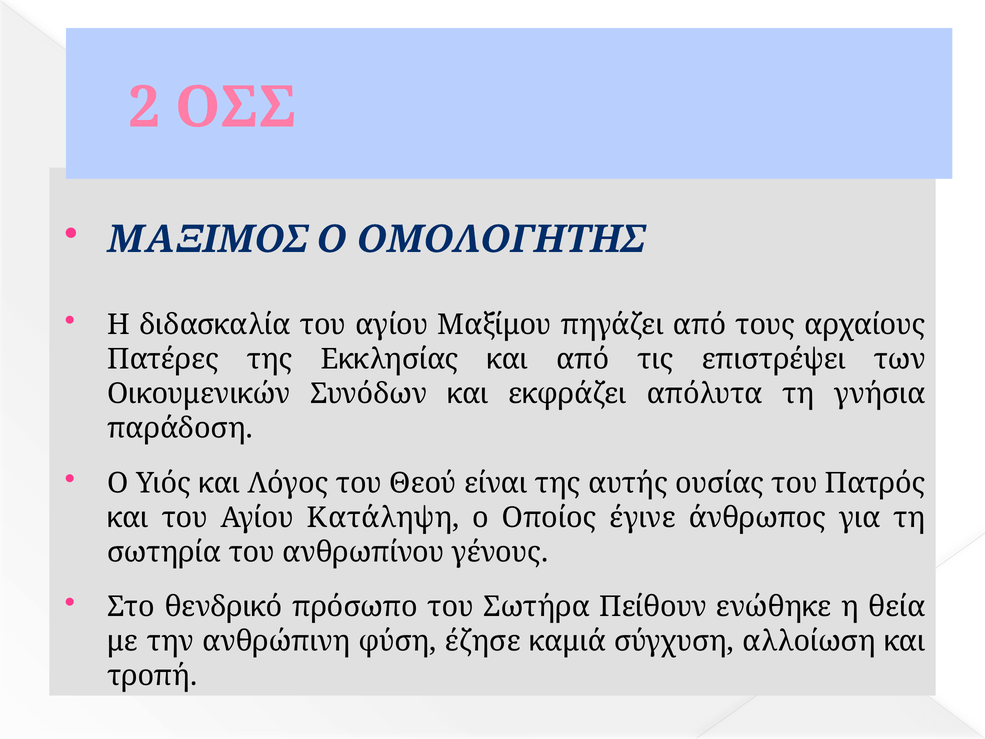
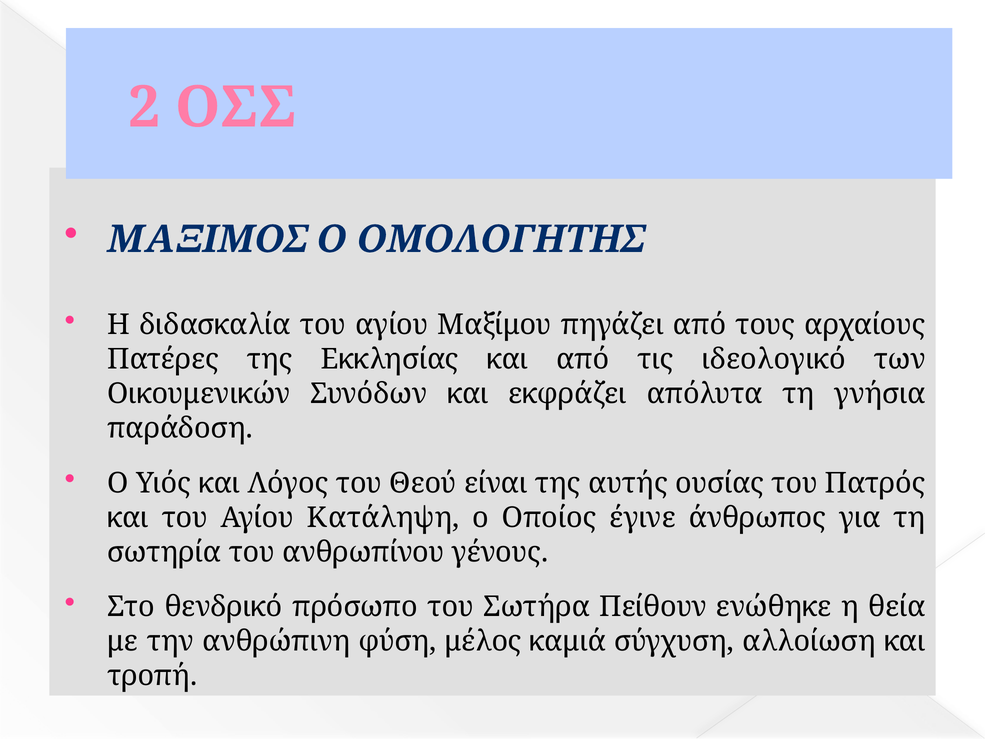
επιστρέψει: επιστρέψει -> ιδεολογικό (774, 359)
έζησε: έζησε -> μέλος (483, 641)
